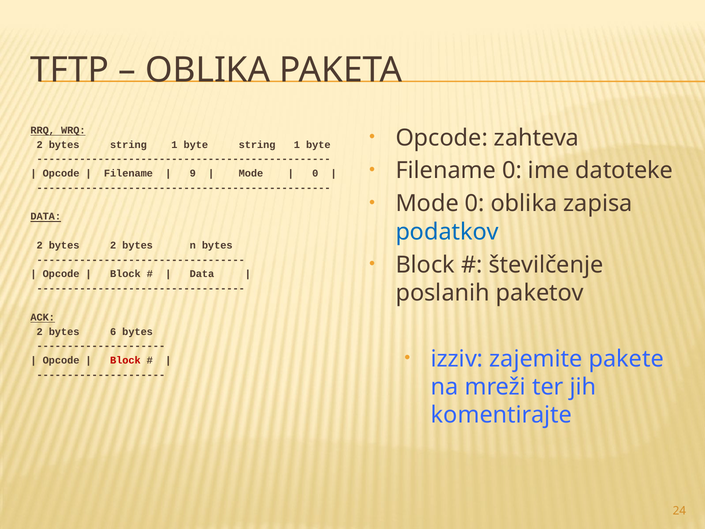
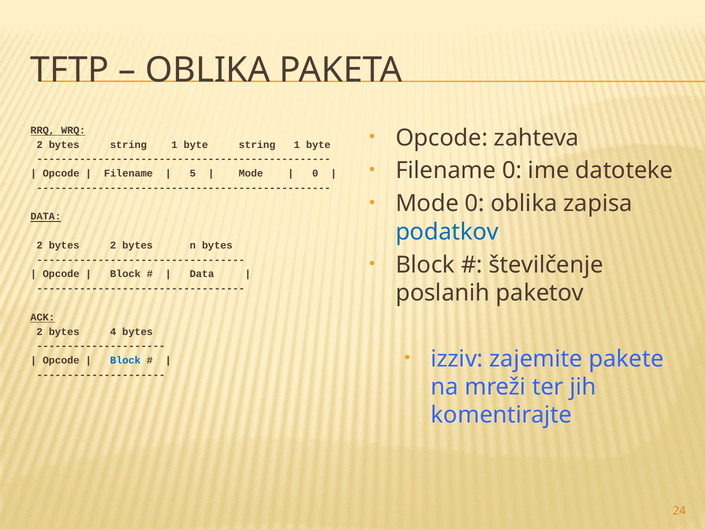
9: 9 -> 5 (193, 173)
6: 6 -> 4 (113, 331)
Block colour: red -> blue (125, 360)
